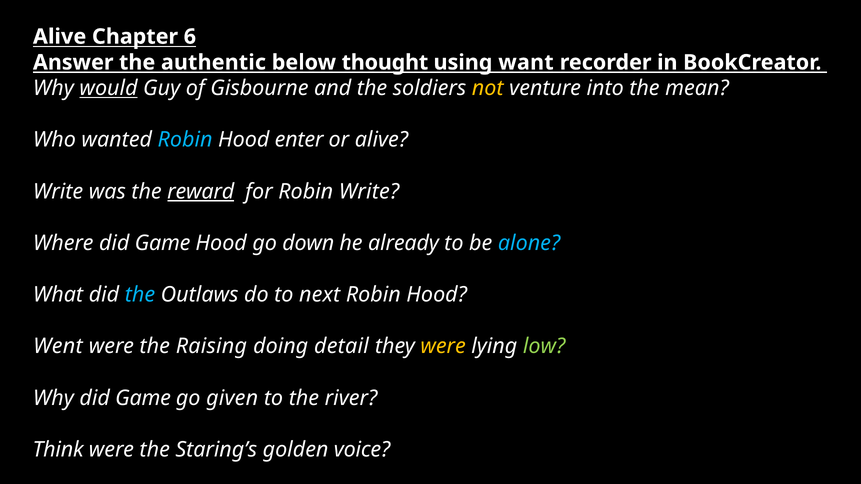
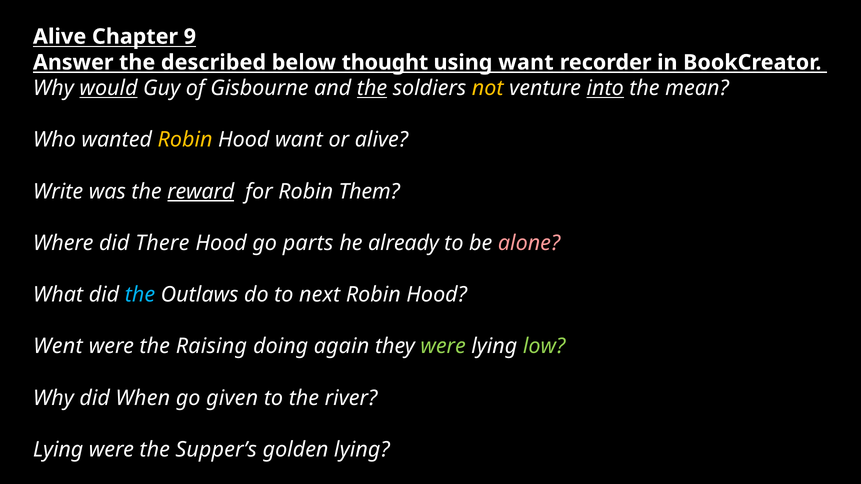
6: 6 -> 9 (190, 37)
authentic: authentic -> described (213, 62)
the underline: none -> present (372, 88)
into underline: none -> present (605, 88)
Robin colour: light blue -> yellow (185, 140)
Hood enter: enter -> want (299, 140)
Robin Write: Write -> Them (369, 192)
Where did Game: Game -> There (162, 243)
down: down -> parts (308, 243)
alone colour: light blue -> pink (529, 243)
detail: detail -> again (342, 347)
were colour: yellow -> light green (443, 347)
Why did Game: Game -> When (143, 398)
Think: Think -> Lying (58, 450)
Staring’s: Staring’s -> Supper’s (216, 450)
golden voice: voice -> lying (362, 450)
